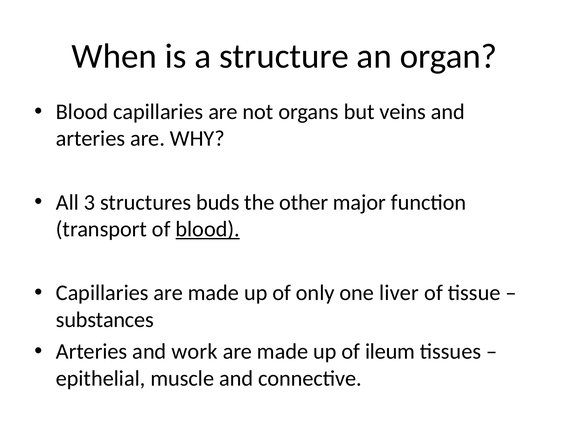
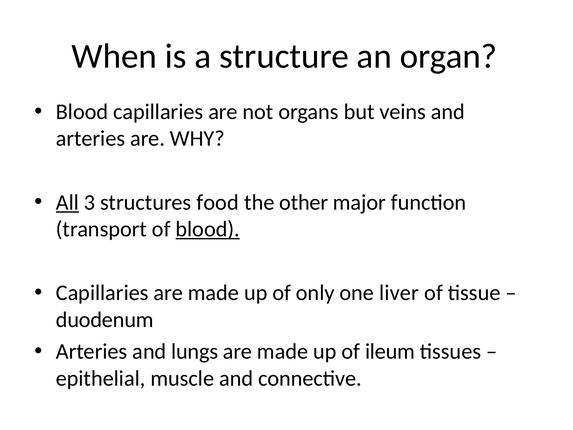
All underline: none -> present (67, 202)
buds: buds -> food (218, 202)
substances: substances -> duodenum (105, 319)
work: work -> lungs (195, 351)
